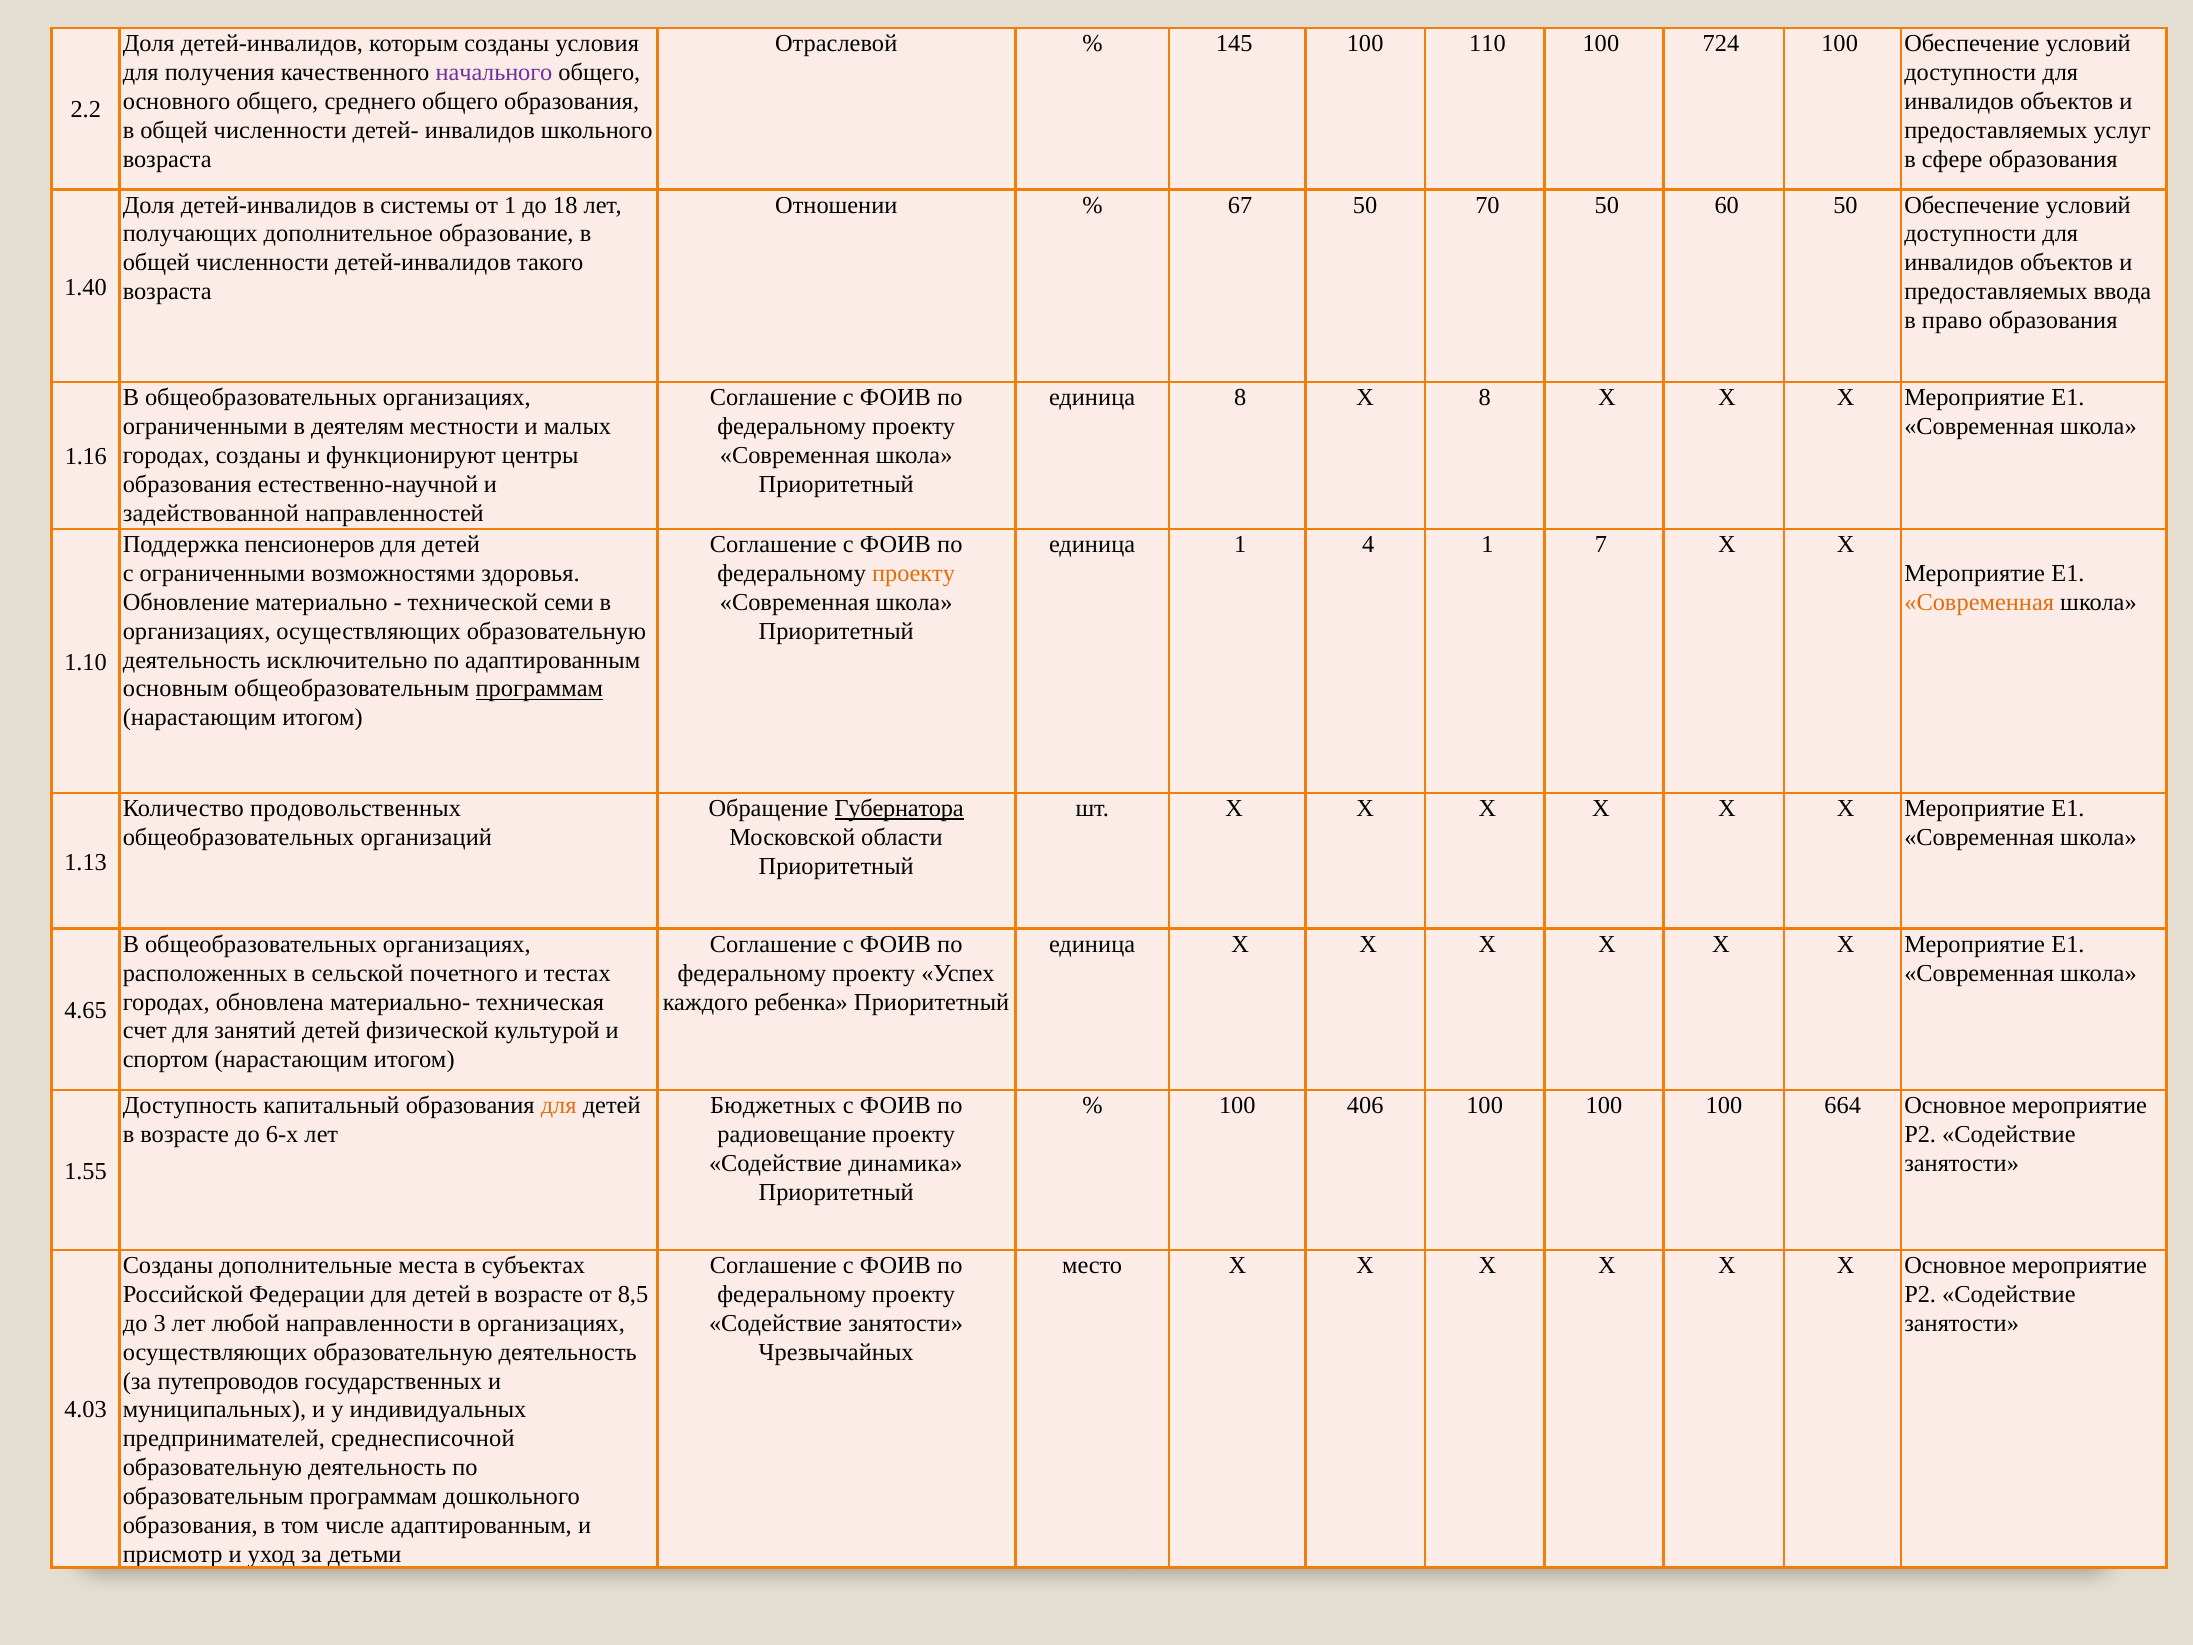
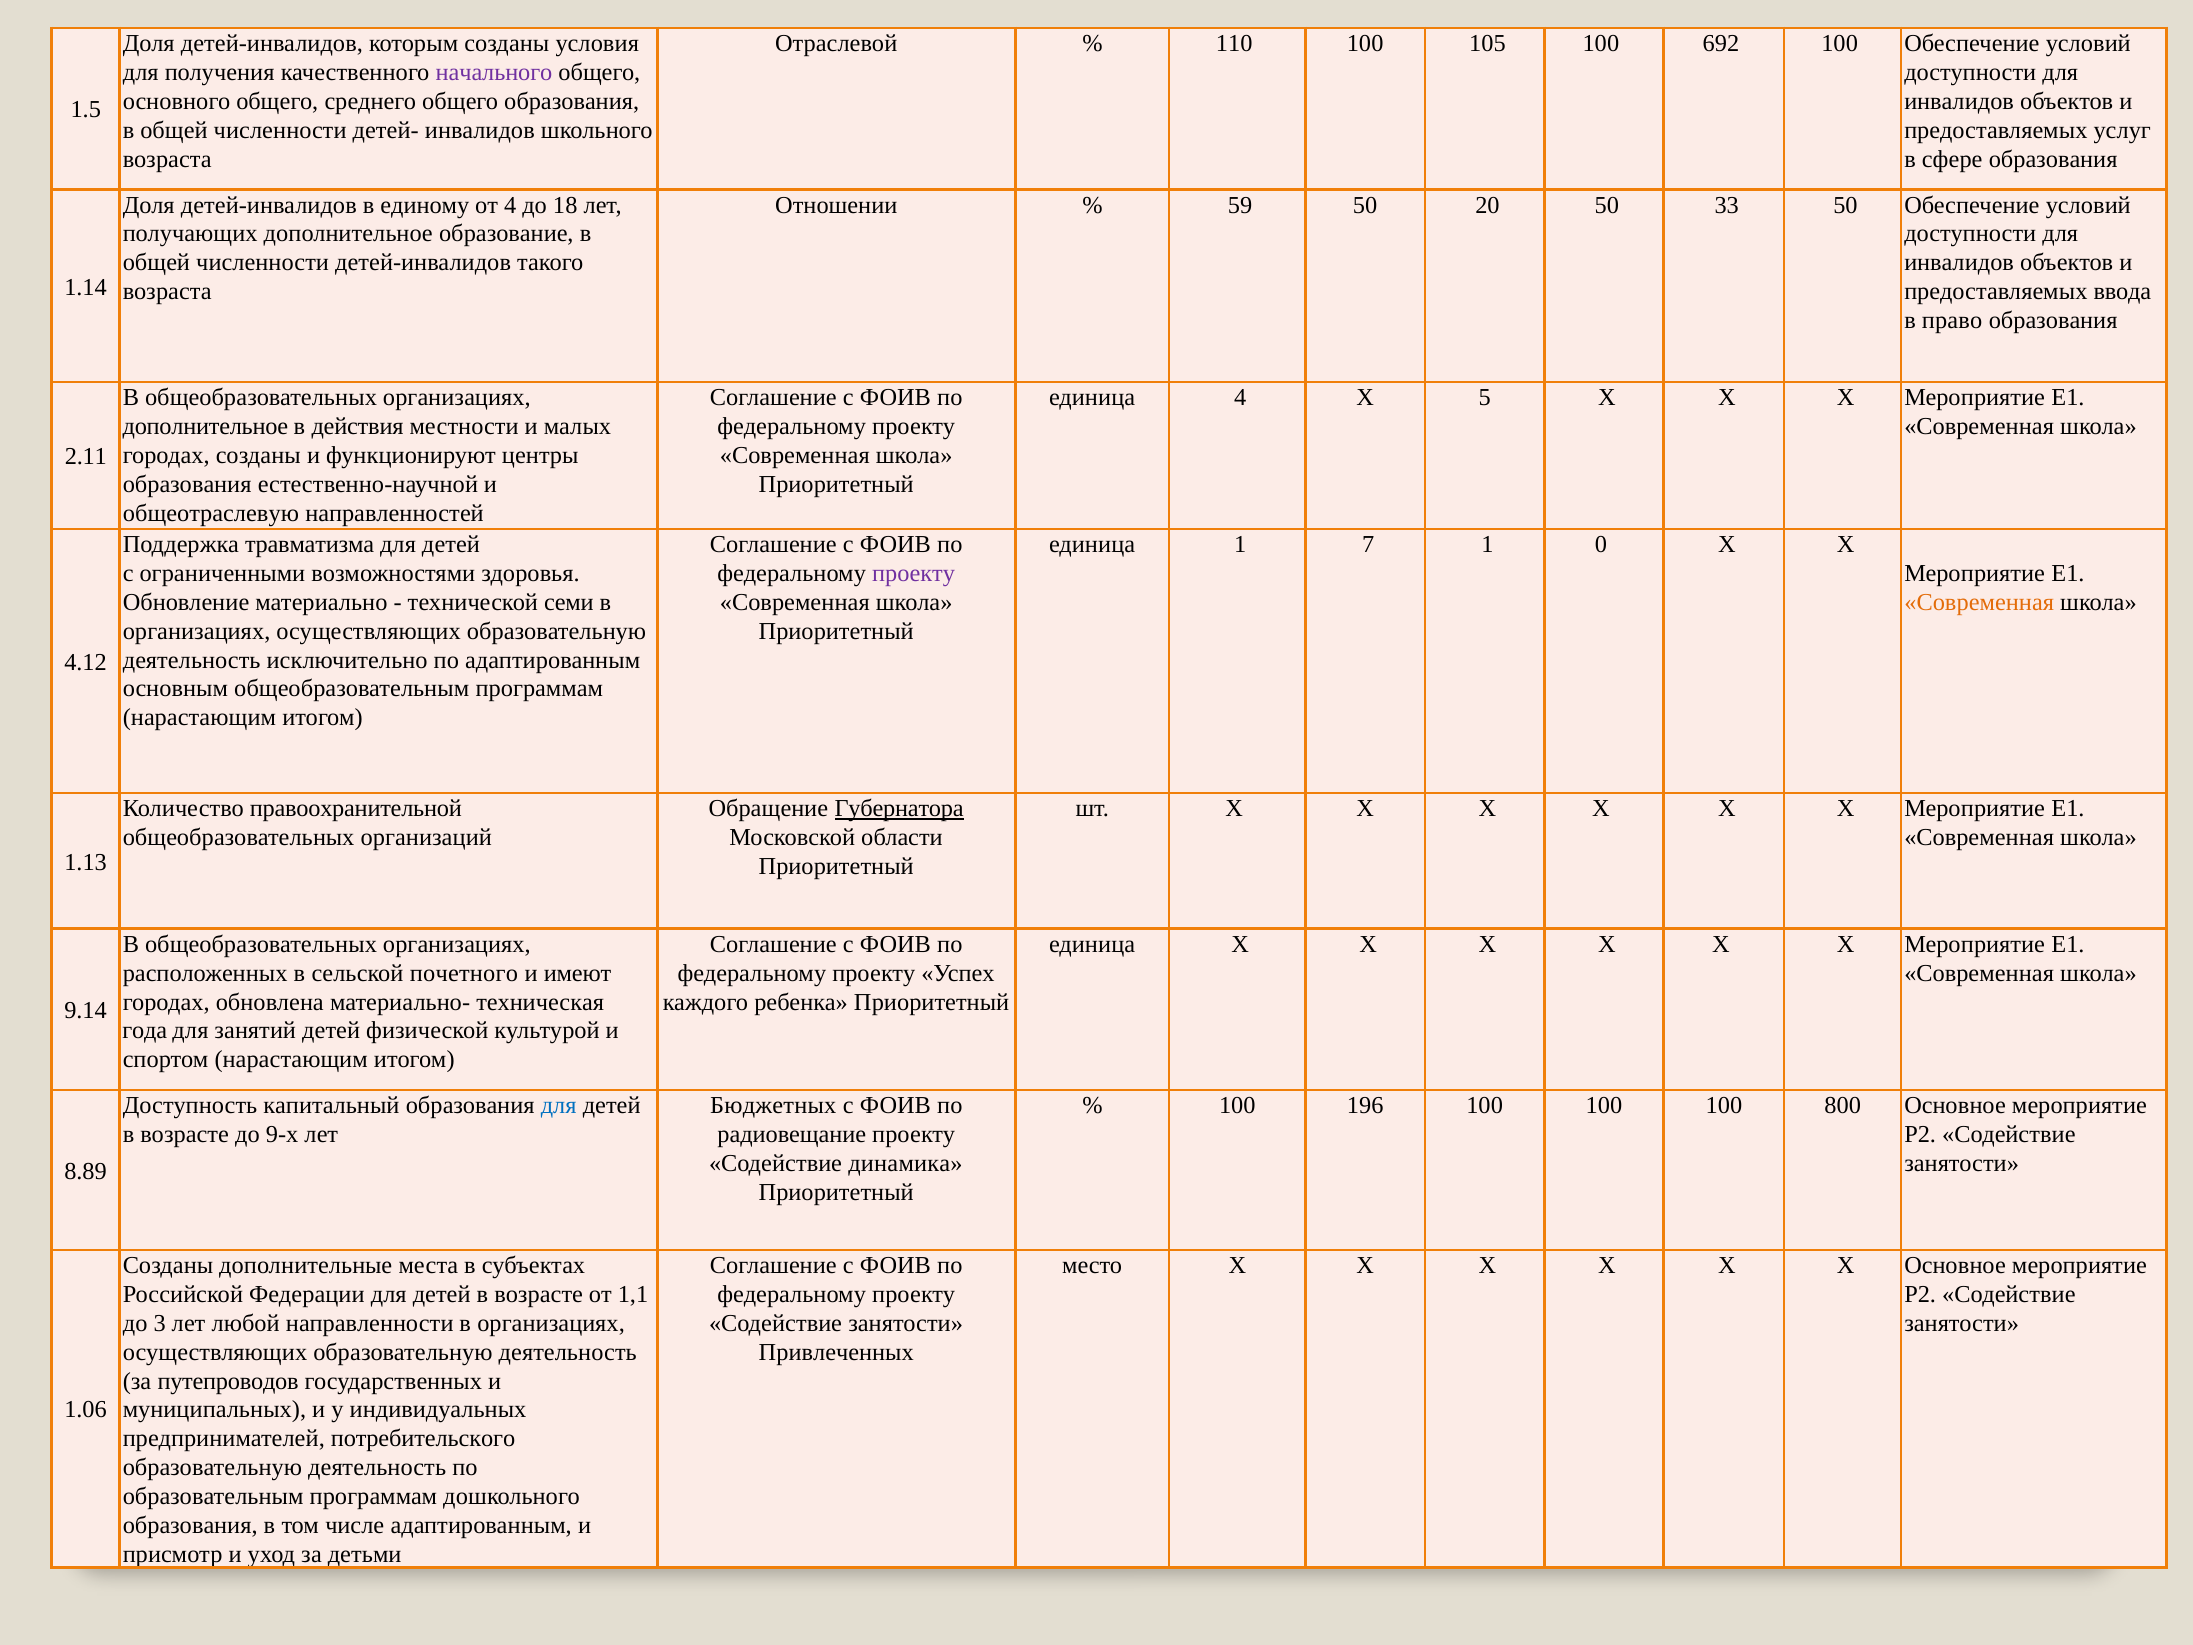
145: 145 -> 110 (1234, 44)
110: 110 -> 105 (1488, 44)
724: 724 -> 692 (1721, 44)
2.2: 2.2 -> 1.5 (86, 110)
системы: системы -> единому (425, 205)
от 1: 1 -> 4 (510, 205)
67: 67 -> 59 (1240, 205)
70: 70 -> 20 (1487, 205)
60: 60 -> 33 (1727, 205)
1.40: 1.40 -> 1.14 (86, 287)
единица 8: 8 -> 4 (1240, 398)
Х 8: 8 -> 5 (1485, 398)
ограниченными: ограниченными -> дополнительное (205, 427)
деятелям: деятелям -> действия (358, 427)
1.16: 1.16 -> 2.11 (86, 457)
задействованной: задействованной -> общеотраслевую (211, 513)
пенсионеров: пенсионеров -> травматизма (310, 545)
4: 4 -> 7 (1368, 545)
7: 7 -> 0 (1601, 545)
проекту colour: orange -> purple (914, 573)
1.10: 1.10 -> 4.12 (86, 662)
программам underline: present -> none (539, 689)
продовольственных: продовольственных -> правоохранительной (356, 809)
тестах: тестах -> имеют (578, 973)
4.65: 4.65 -> 9.14 (86, 1010)
счет: счет -> года (145, 1031)
для colour: orange -> blue (559, 1106)
406: 406 -> 196 (1365, 1106)
664: 664 -> 800 (1843, 1106)
6-х: 6-х -> 9-х (282, 1134)
1.55: 1.55 -> 8.89 (86, 1171)
8,5: 8,5 -> 1,1 (633, 1294)
Чрезвычайных: Чрезвычайных -> Привлеченных (836, 1352)
4.03: 4.03 -> 1.06 (86, 1410)
среднесписочной: среднесписочной -> потребительского (423, 1438)
